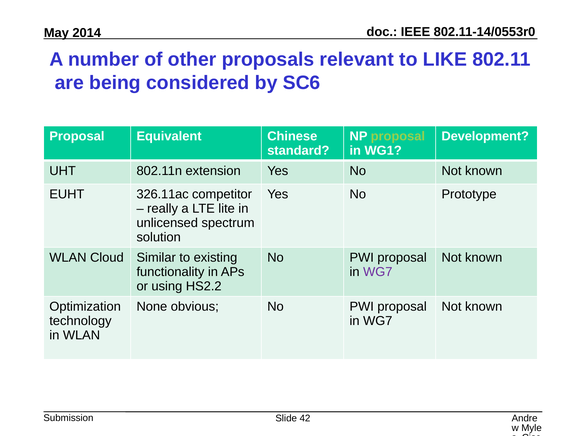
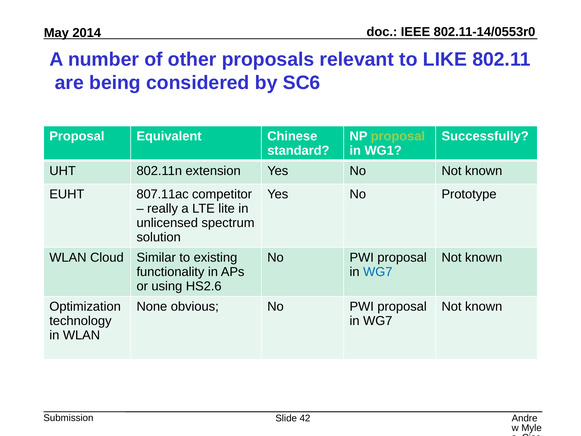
Development: Development -> Successfully (485, 136)
326.11ac: 326.11ac -> 807.11ac (163, 194)
WG7 colour: purple -> blue (378, 272)
HS2.2: HS2.2 -> HS2.6 (204, 286)
